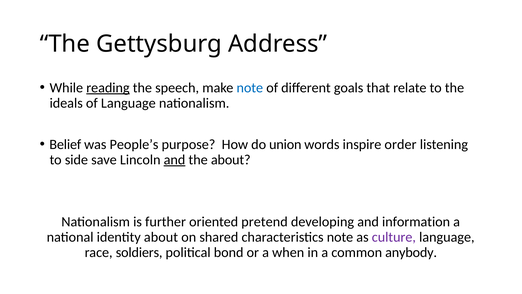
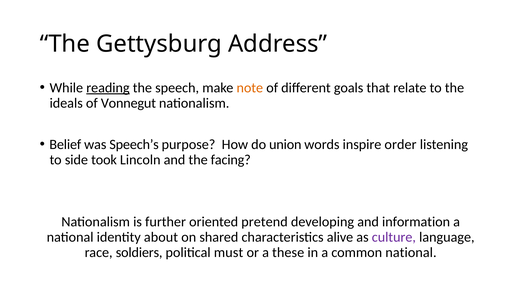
note colour: blue -> orange (250, 88)
of Language: Language -> Vonnegut (128, 103)
People’s: People’s -> Speech’s (134, 144)
save: save -> took (104, 160)
and underline: present -> none (175, 160)
the about: about -> facing (231, 160)
characteristics note: note -> alive (340, 237)
bond: bond -> must (229, 252)
when: when -> these (288, 252)
common anybody: anybody -> national (411, 252)
